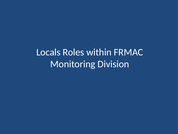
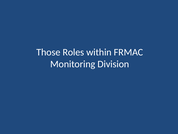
Locals: Locals -> Those (48, 52)
